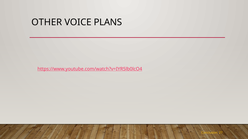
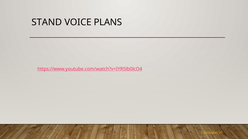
OTHER: OTHER -> STAND (47, 22)
